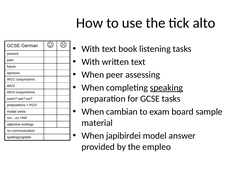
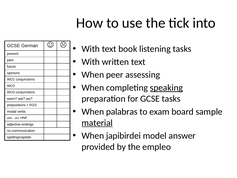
alto: alto -> into (204, 23)
cambian: cambian -> palabras (122, 112)
material underline: none -> present (97, 123)
